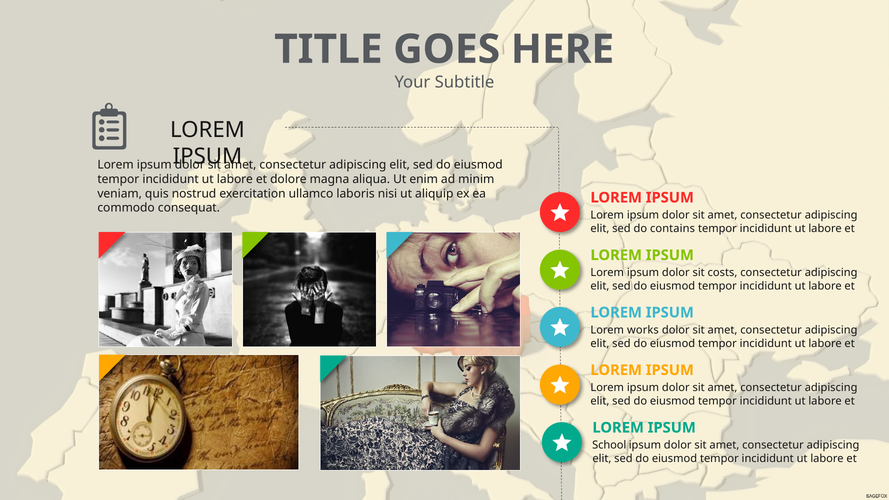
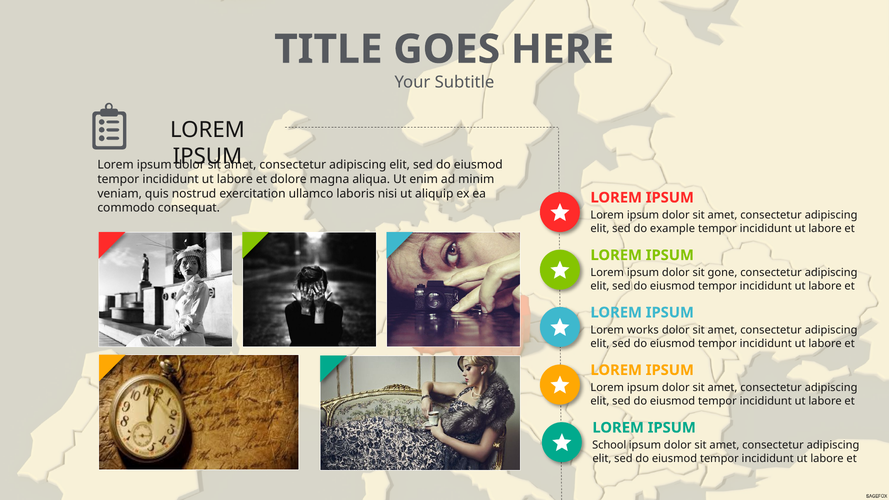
contains: contains -> example (673, 228)
costs: costs -> gone (722, 273)
